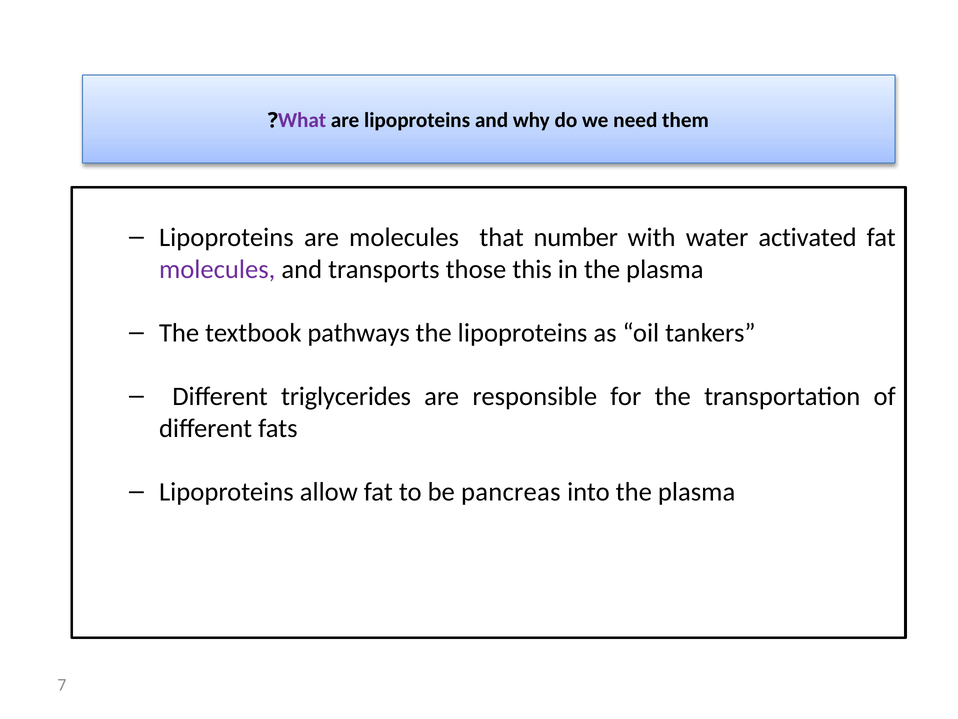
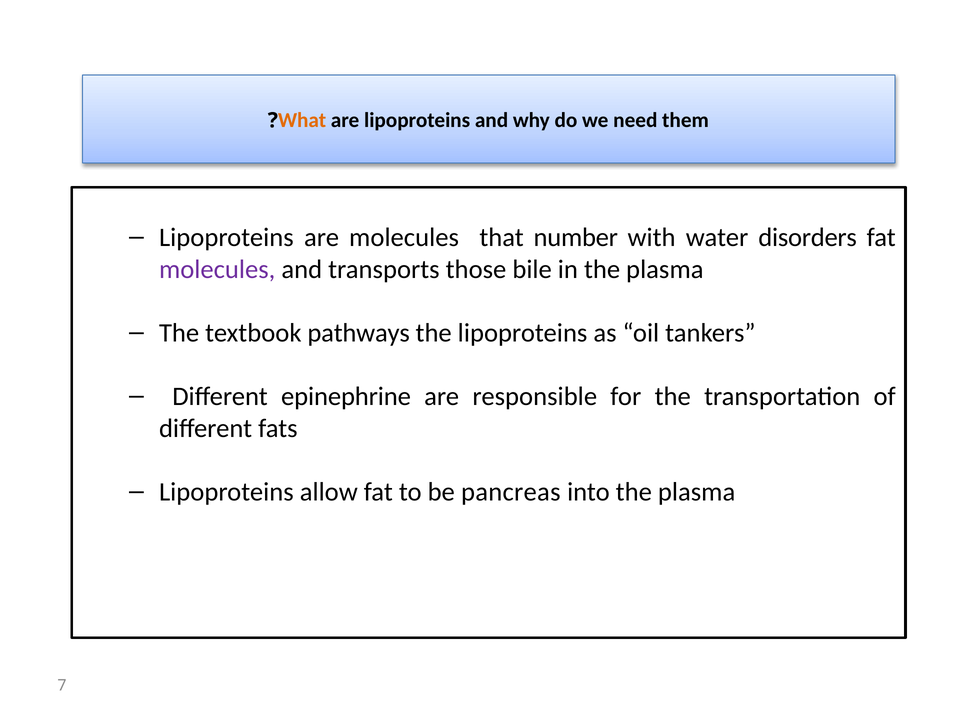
What colour: purple -> orange (302, 120)
activated: activated -> disorders (808, 238)
this: this -> bile (532, 269)
triglycerides: triglycerides -> epinephrine (346, 396)
